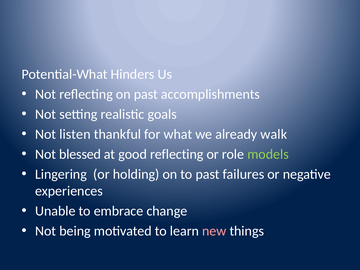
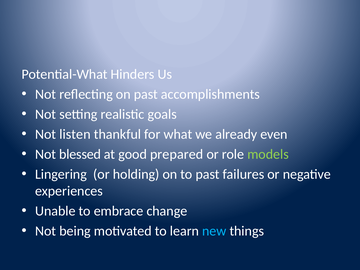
walk: walk -> even (274, 134)
good reflecting: reflecting -> prepared (177, 154)
new colour: pink -> light blue (214, 231)
